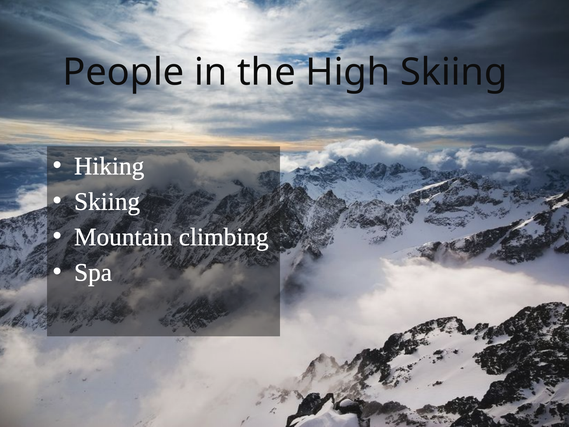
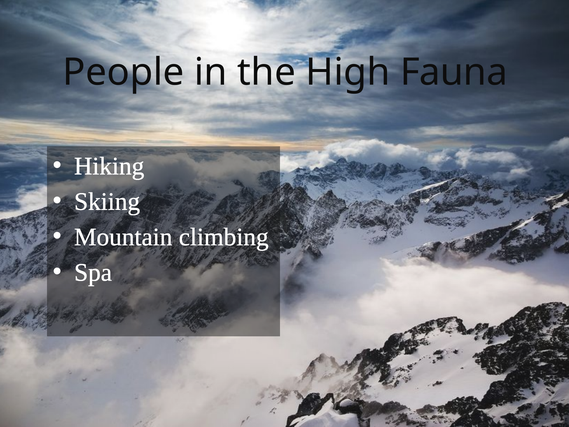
High Skiing: Skiing -> Fauna (454, 72)
